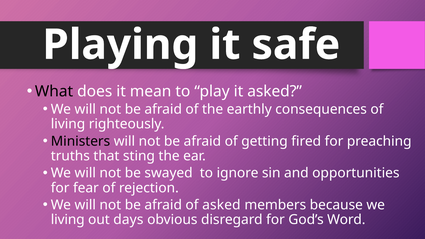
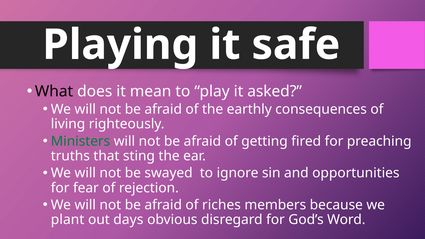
Ministers colour: black -> green (81, 141)
of asked: asked -> riches (221, 205)
living: living -> plant (68, 220)
